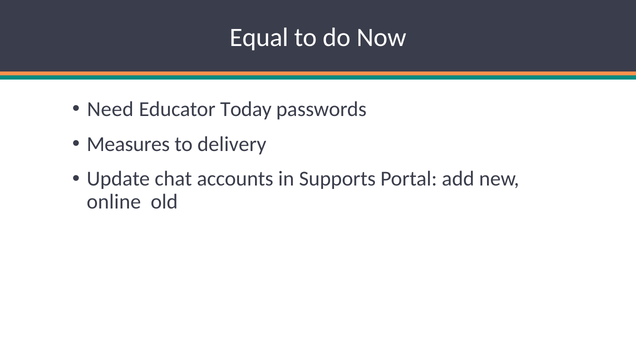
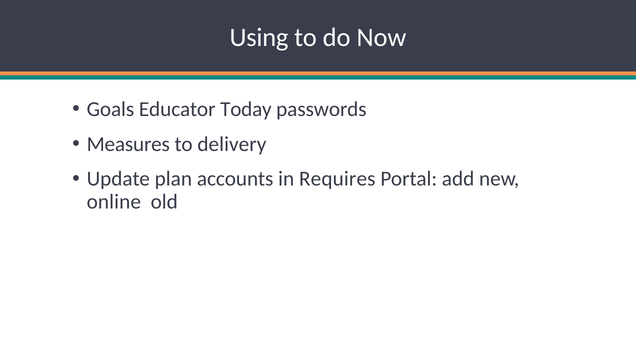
Equal: Equal -> Using (259, 37)
Need: Need -> Goals (110, 109)
chat: chat -> plan (173, 179)
Supports: Supports -> Requires (337, 179)
